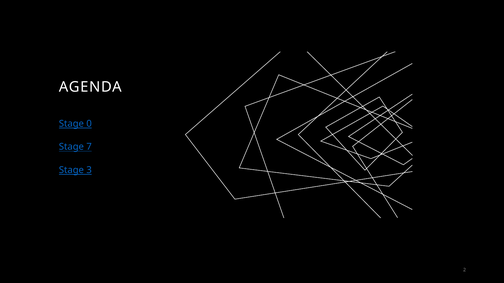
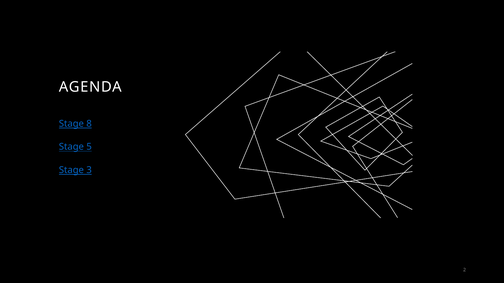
0: 0 -> 8 (89, 124)
7: 7 -> 5 (89, 147)
